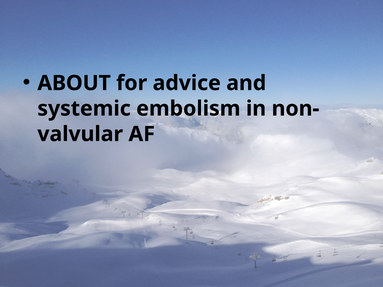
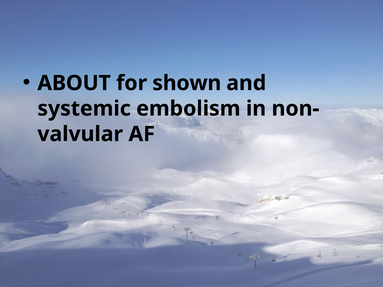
advice: advice -> shown (187, 83)
